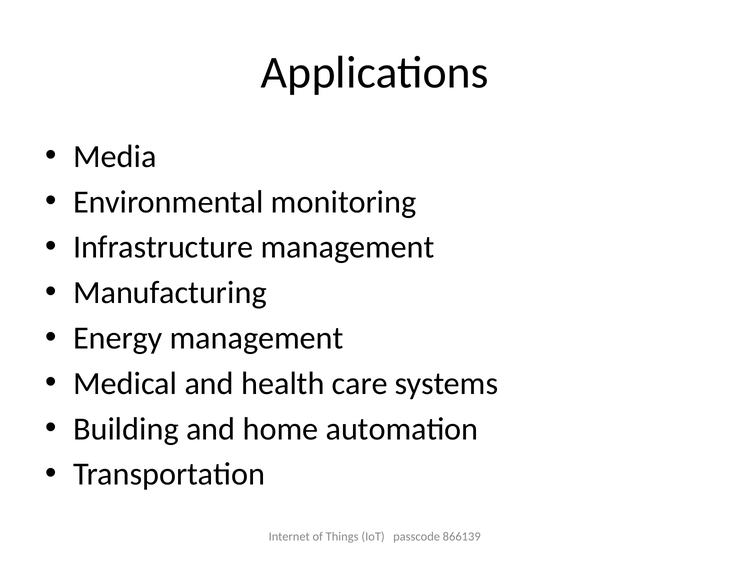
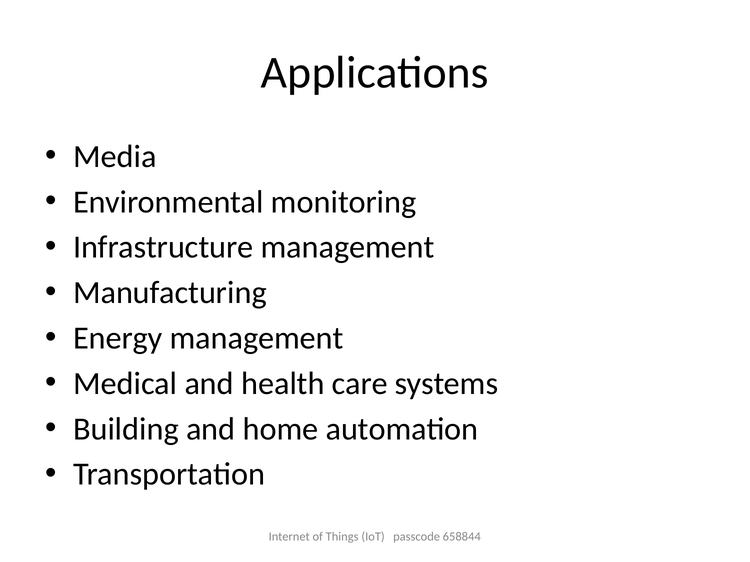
866139: 866139 -> 658844 (462, 537)
